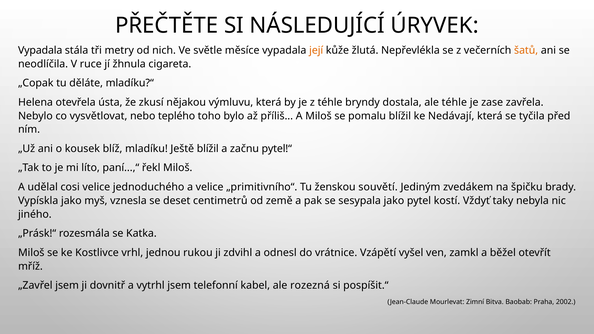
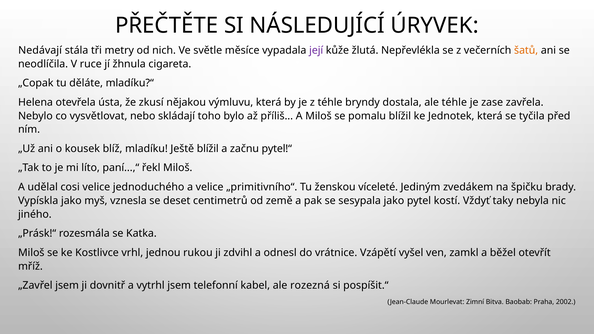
Vypadala: Vypadala -> Nedávají (40, 50)
její colour: orange -> purple (316, 50)
teplého: teplého -> skládají (177, 116)
Nedávají: Nedávají -> Jednotek (451, 116)
souvětí: souvětí -> víceleté (378, 187)
